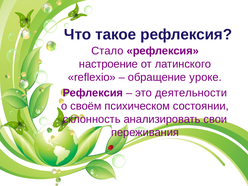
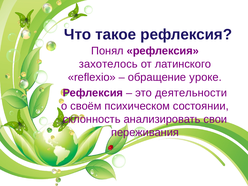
Стало: Стало -> Понял (107, 51)
настроение: настроение -> захотелось (108, 64)
